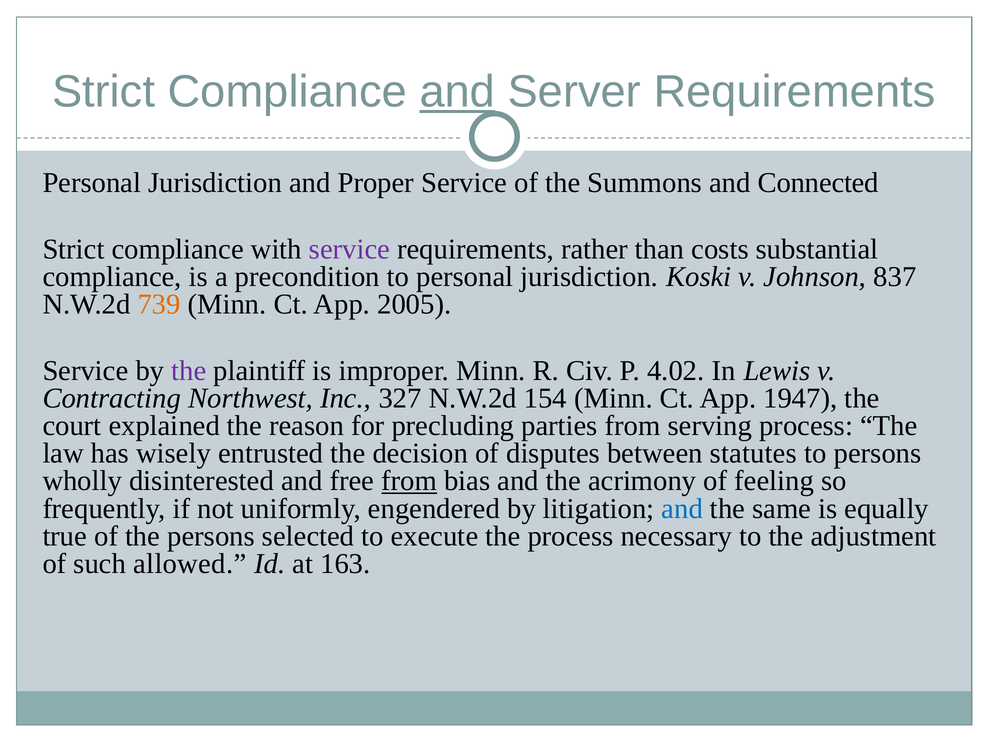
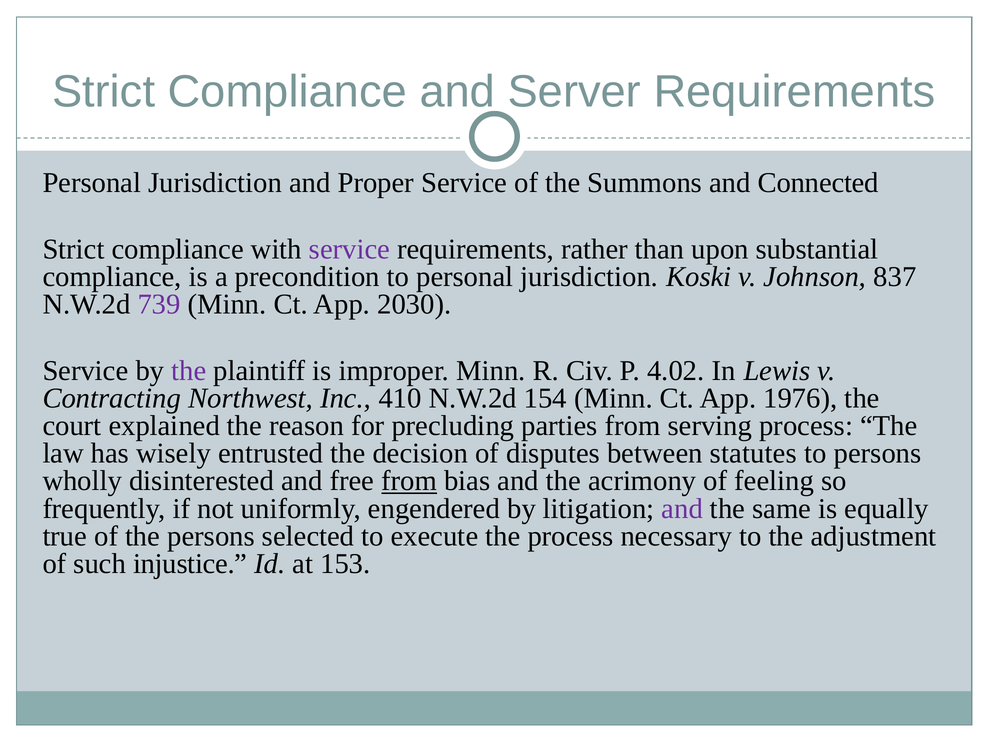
and underline: present -> none (457, 92)
costs: costs -> upon (720, 249)
739 colour: orange -> purple (159, 304)
2005: 2005 -> 2030 (414, 304)
327: 327 -> 410 (400, 398)
1947: 1947 -> 1976 (800, 398)
and colour: blue -> purple (682, 508)
allowed: allowed -> injustice (190, 563)
163: 163 -> 153 (345, 563)
